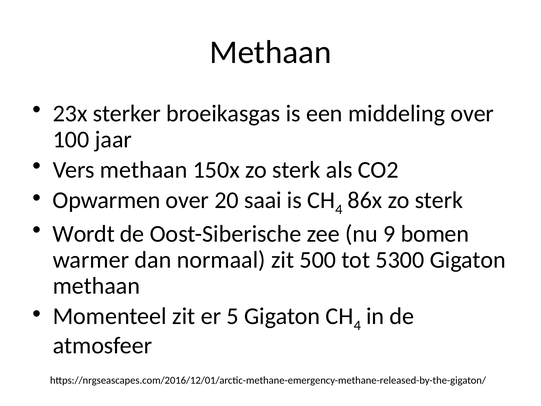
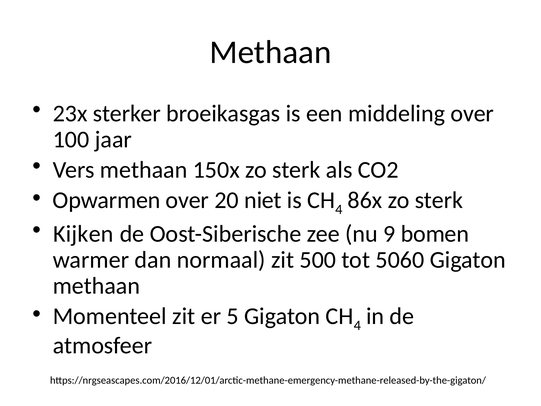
saai: saai -> niet (263, 200)
Wordt: Wordt -> Kijken (83, 234)
5300: 5300 -> 5060 (400, 260)
